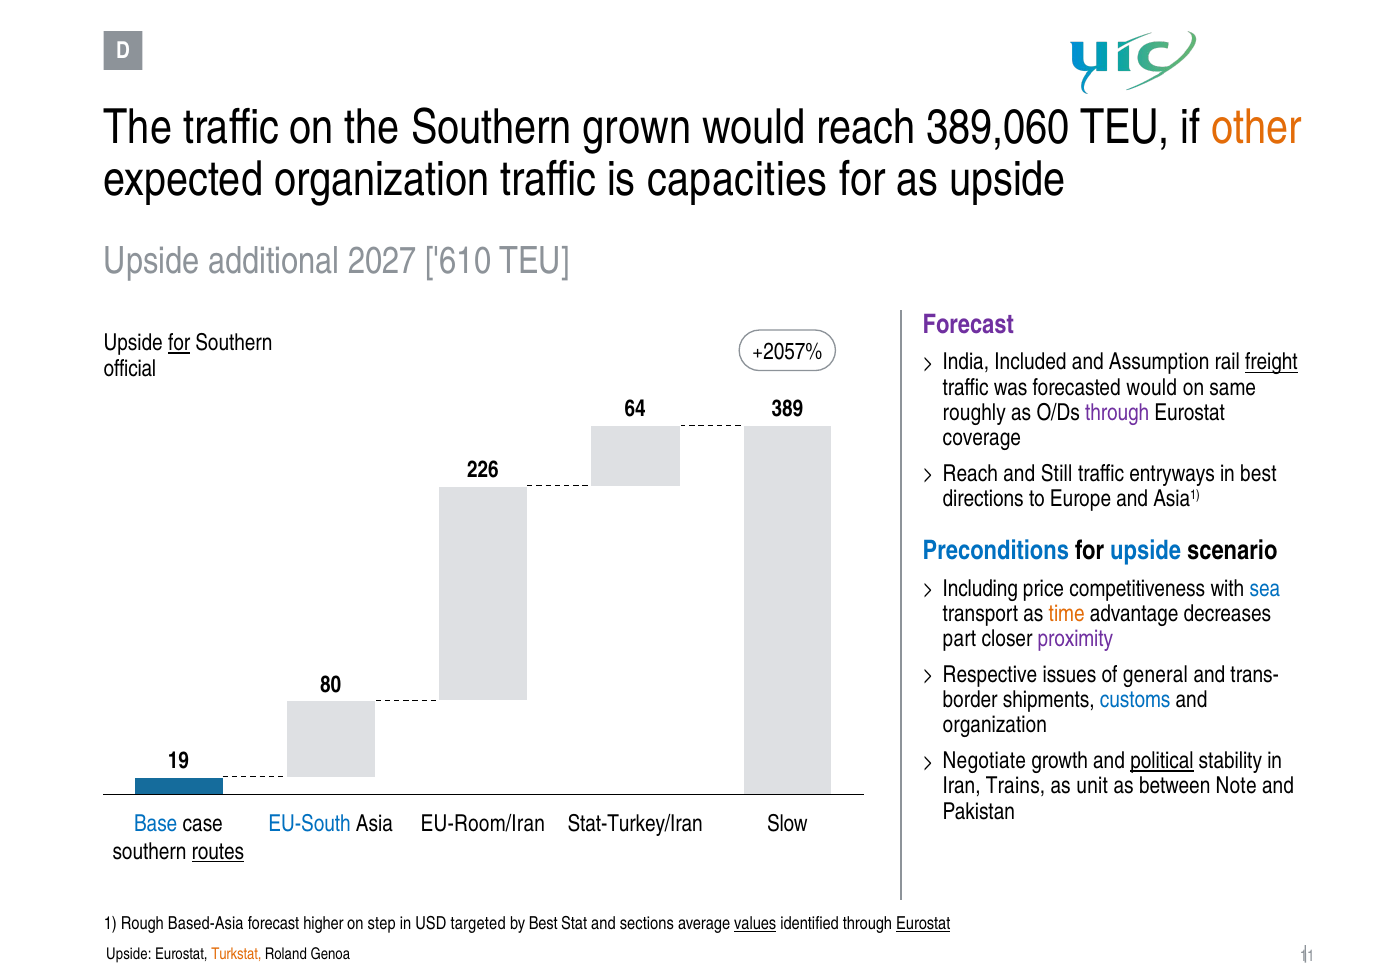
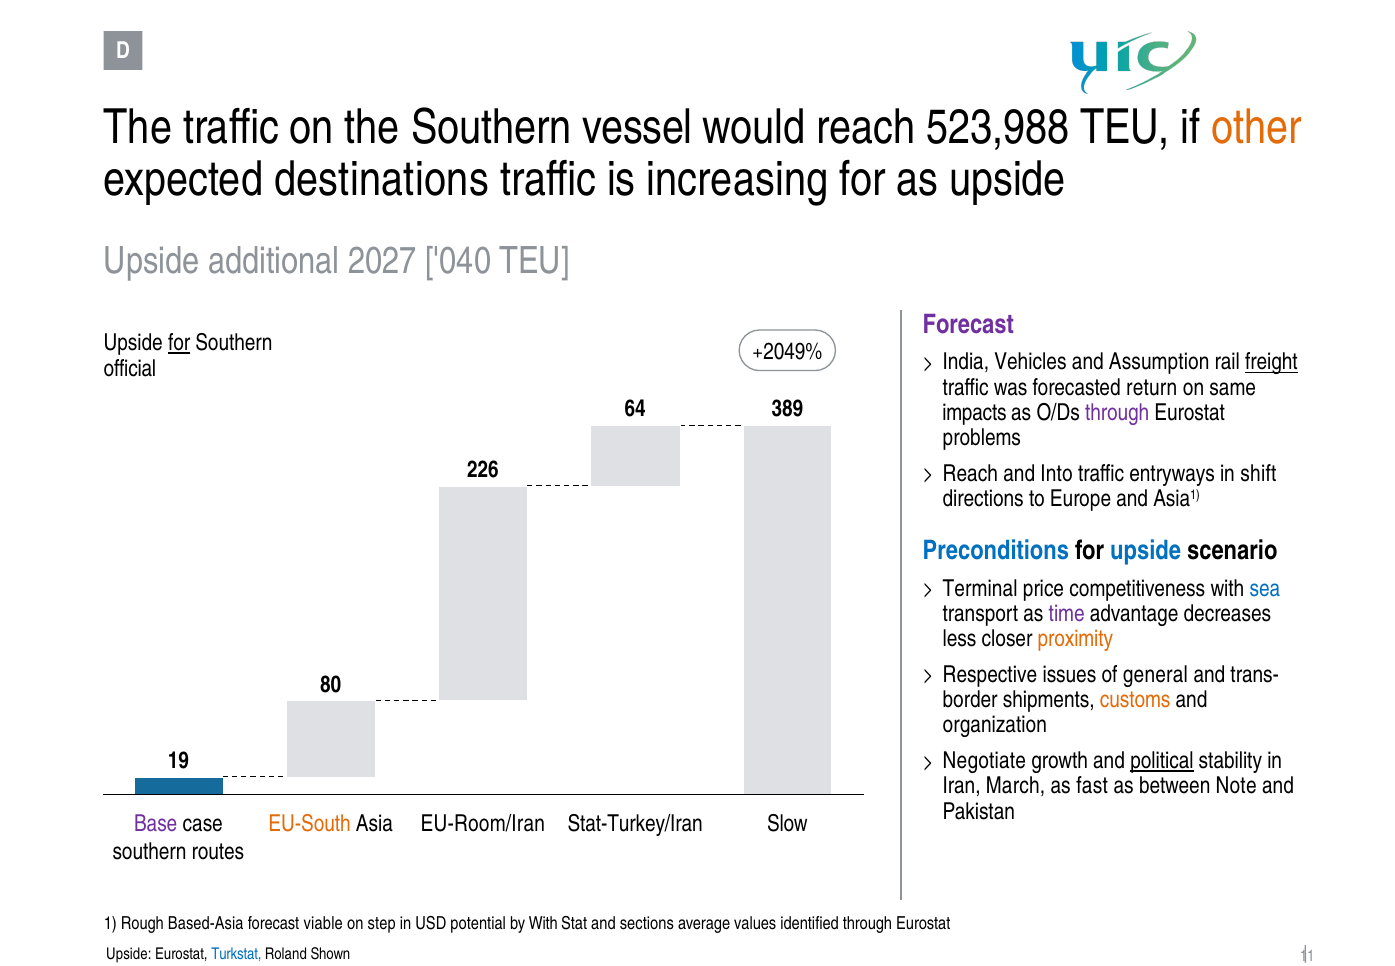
grown: grown -> vessel (637, 127)
389,060: 389,060 -> 523,988 (998, 127)
expected organization: organization -> destinations (381, 179)
capacities: capacities -> increasing (738, 179)
610: 610 -> 040 (458, 261)
+2057%: +2057% -> +2049% (787, 352)
Included: Included -> Vehicles (1030, 362)
forecasted would: would -> return (1152, 387)
roughly: roughly -> impacts (974, 412)
coverage: coverage -> problems (982, 438)
Still: Still -> Into (1057, 473)
in best: best -> shift (1258, 473)
Including: Including -> Terminal (980, 589)
time colour: orange -> purple (1067, 614)
part: part -> less (960, 639)
proximity colour: purple -> orange (1075, 639)
customs colour: blue -> orange (1135, 700)
Trains: Trains -> March (1016, 786)
unit: unit -> fast (1092, 786)
Base colour: blue -> purple (156, 823)
EU-South colour: blue -> orange (310, 823)
routes underline: present -> none (218, 851)
higher: higher -> viable (323, 924)
targeted: targeted -> potential (478, 924)
by Best: Best -> With (543, 924)
values underline: present -> none (755, 924)
Eurostat underline: present -> none (923, 924)
Turkstat colour: orange -> blue (236, 954)
Genoa: Genoa -> Shown (330, 954)
